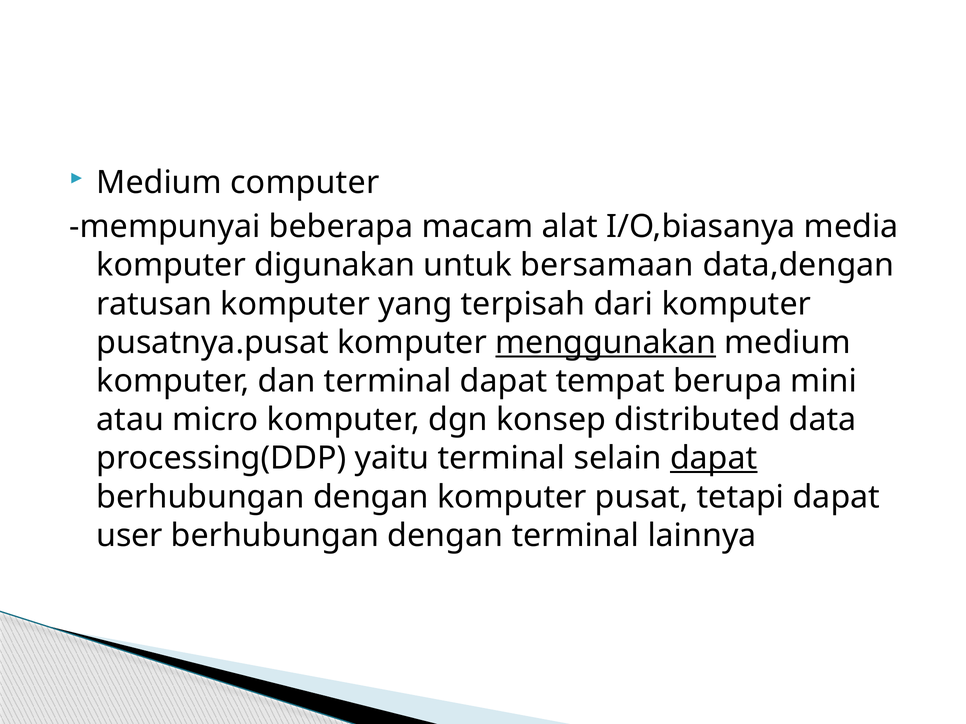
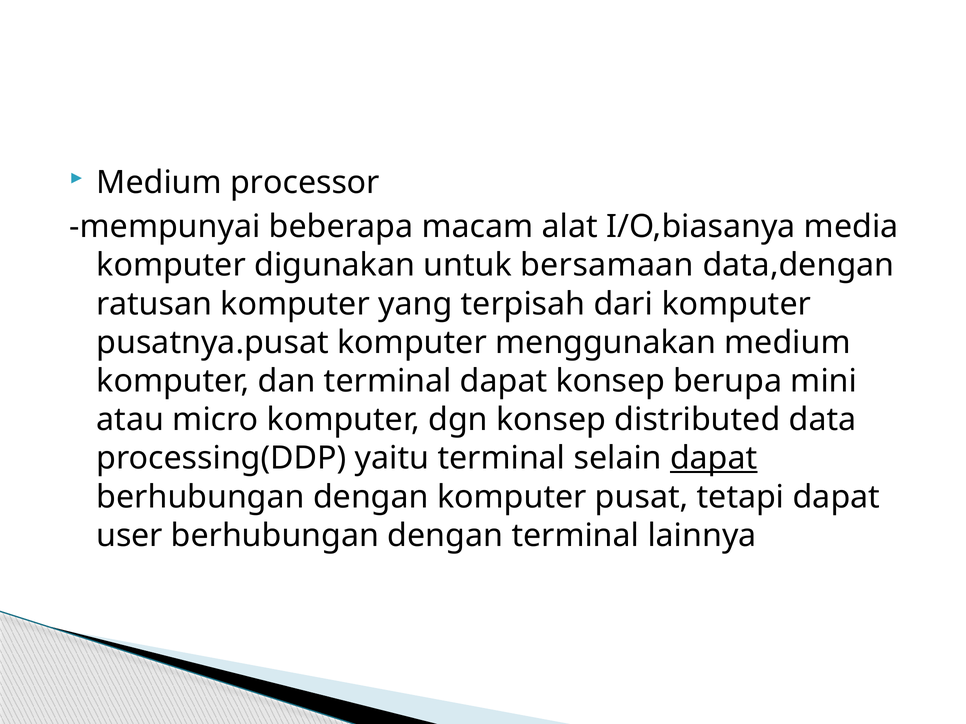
computer: computer -> processor (305, 183)
menggunakan underline: present -> none (606, 343)
dapat tempat: tempat -> konsep (610, 381)
